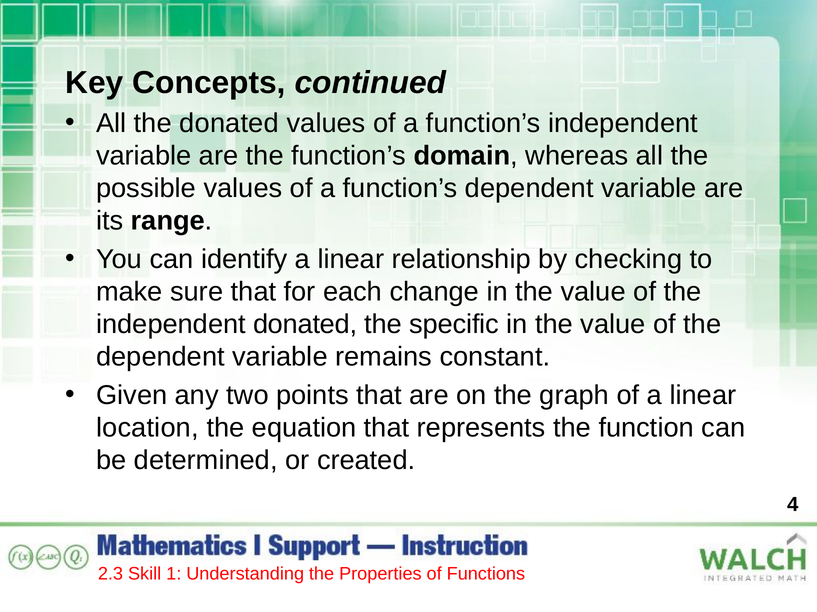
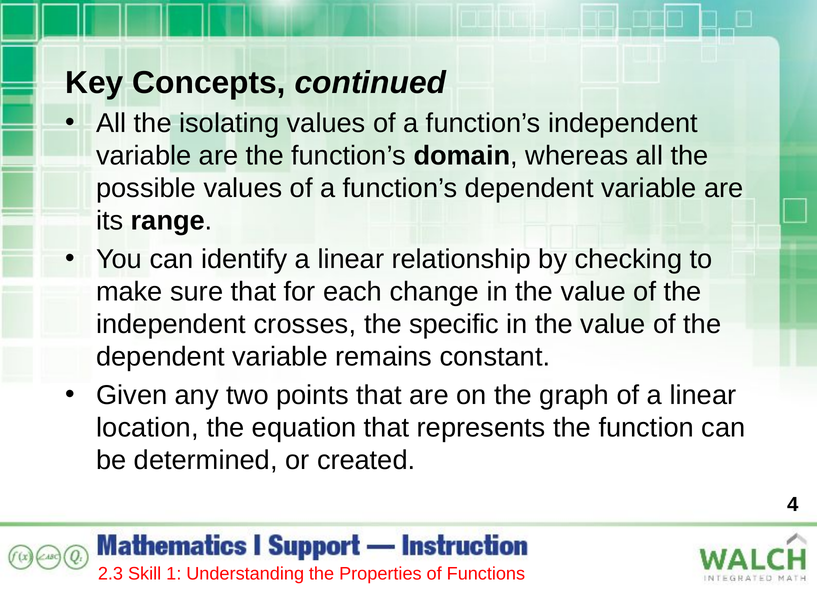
the donated: donated -> isolating (229, 123)
independent donated: donated -> crosses (305, 325)
